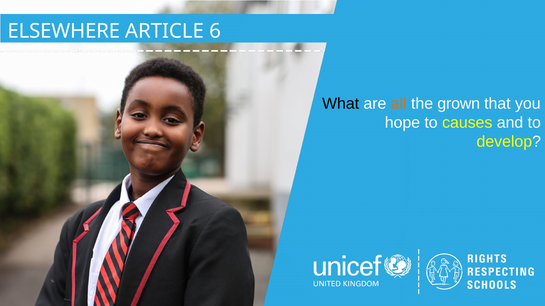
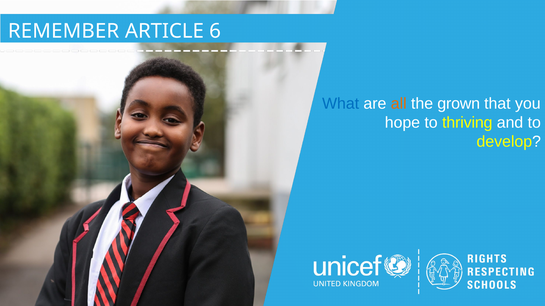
ELSEWHERE: ELSEWHERE -> REMEMBER (64, 31)
What colour: black -> blue (341, 104)
causes: causes -> thriving (467, 123)
